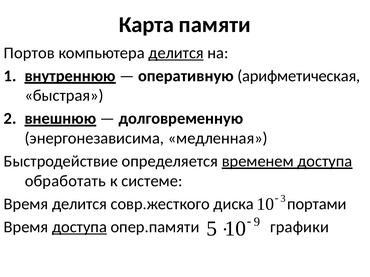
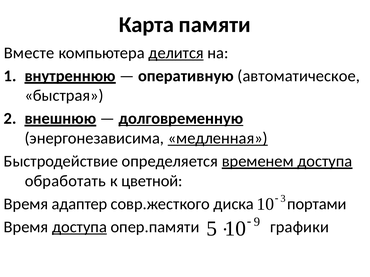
Портов: Портов -> Вместе (29, 53)
арифметическая: арифметическая -> автоматическое (299, 76)
долговременную underline: none -> present (181, 119)
медленная underline: none -> present (218, 138)
системе: системе -> цветной (152, 181)
Время делится: делится -> адаптер (80, 204)
